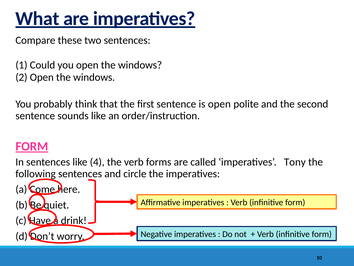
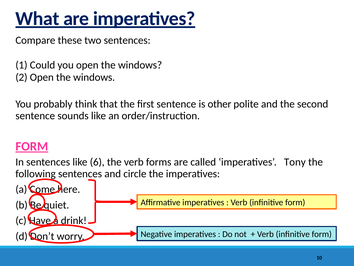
is open: open -> other (219, 104)
4: 4 -> 6 (97, 162)
